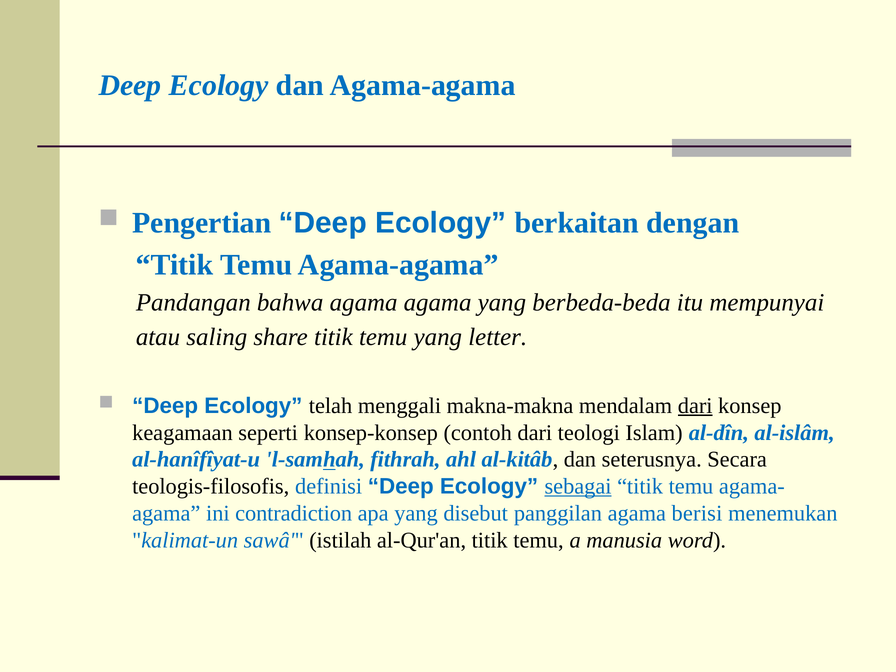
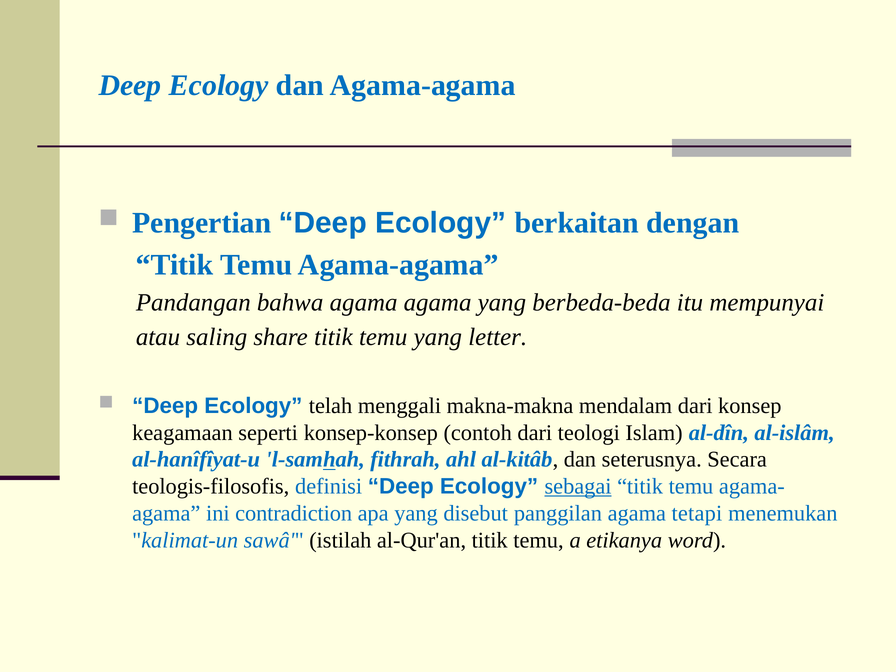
dari underline: present -> none (695, 406)
berisi: berisi -> tetapi (697, 513)
manusia: manusia -> etikanya (624, 540)
